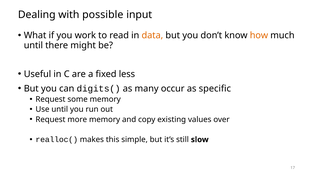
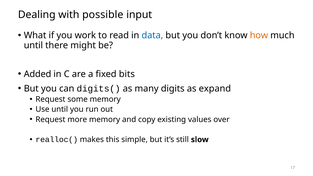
data colour: orange -> blue (152, 35)
Useful: Useful -> Added (38, 74)
less: less -> bits (127, 74)
occur: occur -> digits (173, 89)
specific: specific -> expand (215, 89)
